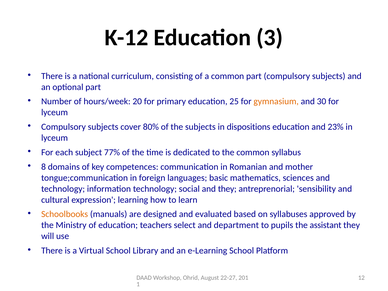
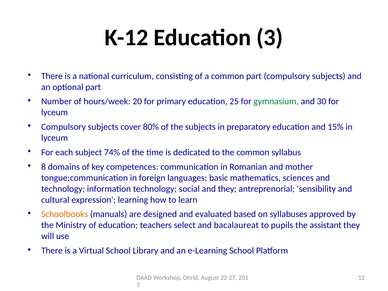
gymnasium colour: orange -> green (276, 101)
dispositions: dispositions -> preparatory (249, 127)
23%: 23% -> 15% (336, 127)
77%: 77% -> 74% (112, 152)
department: department -> bacalaureat (236, 225)
